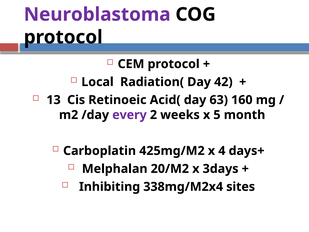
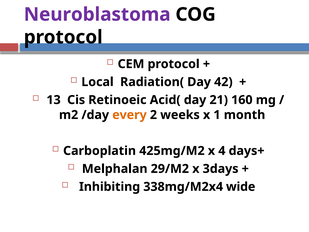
63: 63 -> 21 (219, 100)
every colour: purple -> orange (129, 115)
5: 5 -> 1 (217, 115)
20/M2: 20/M2 -> 29/M2 (170, 169)
sites: sites -> wide (241, 187)
